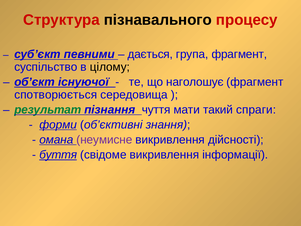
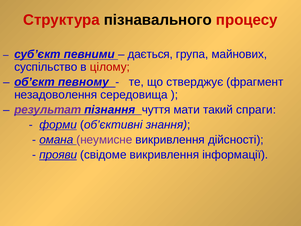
група фрагмент: фрагмент -> майнових (239, 54)
цілому colour: black -> red (110, 67)
існуючої: існуючої -> певному (83, 82)
наголошує: наголошує -> стверджує (195, 82)
спотворюється: спотворюється -> незадоволення (56, 95)
результат colour: green -> purple (48, 110)
буття: буття -> прояви (58, 155)
